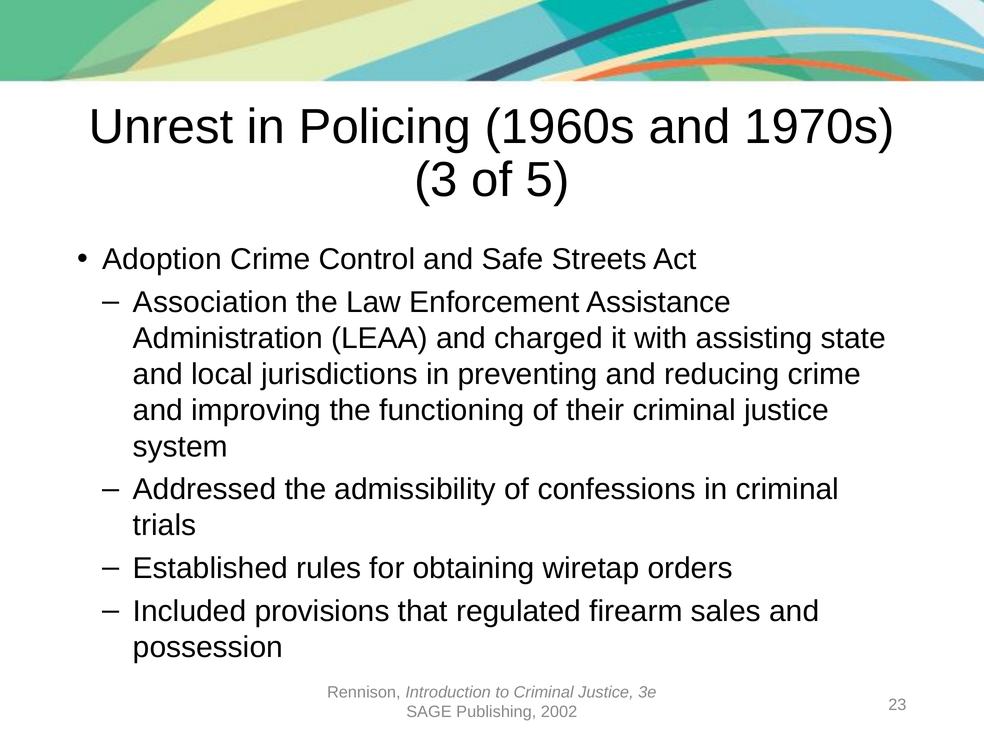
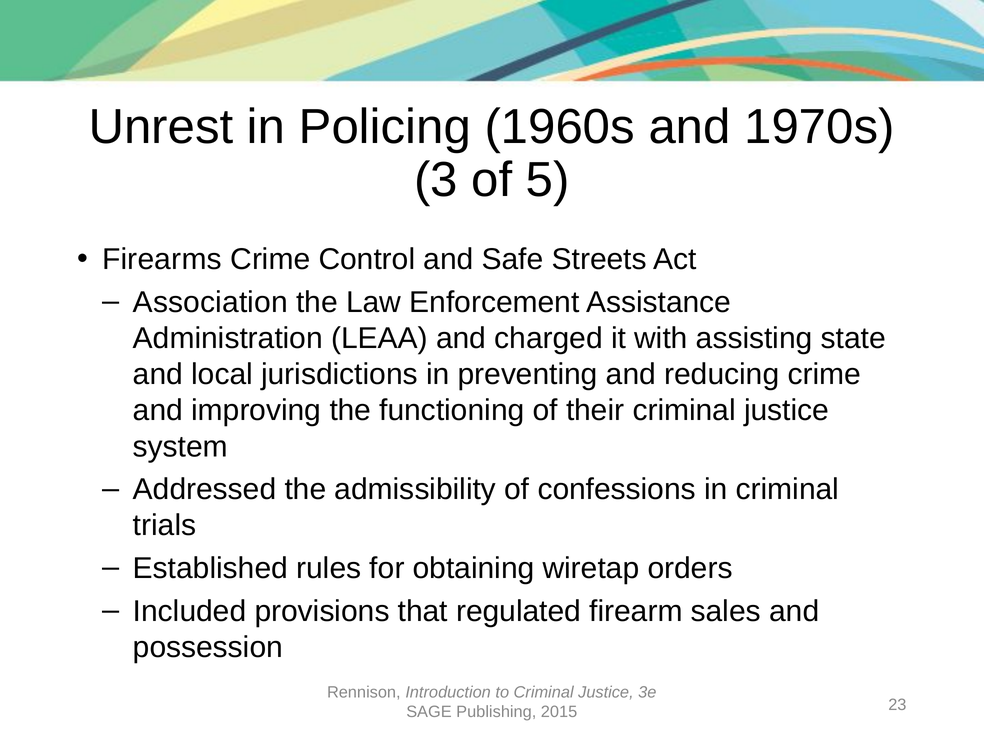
Adoption: Adoption -> Firearms (162, 259)
2002: 2002 -> 2015 (559, 712)
